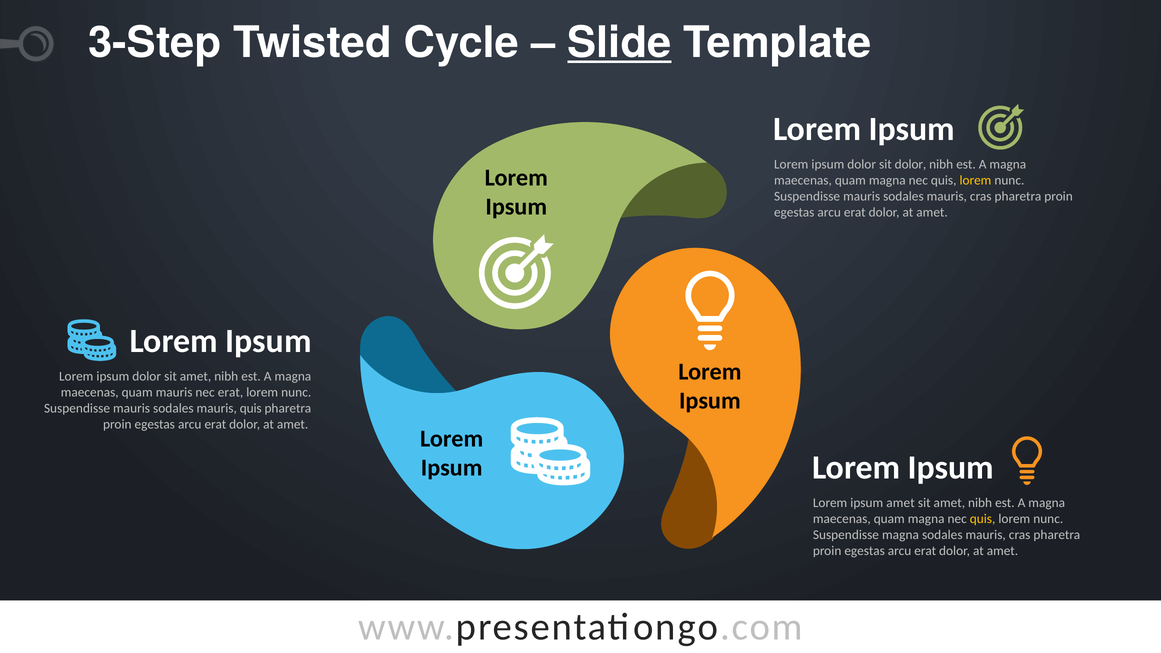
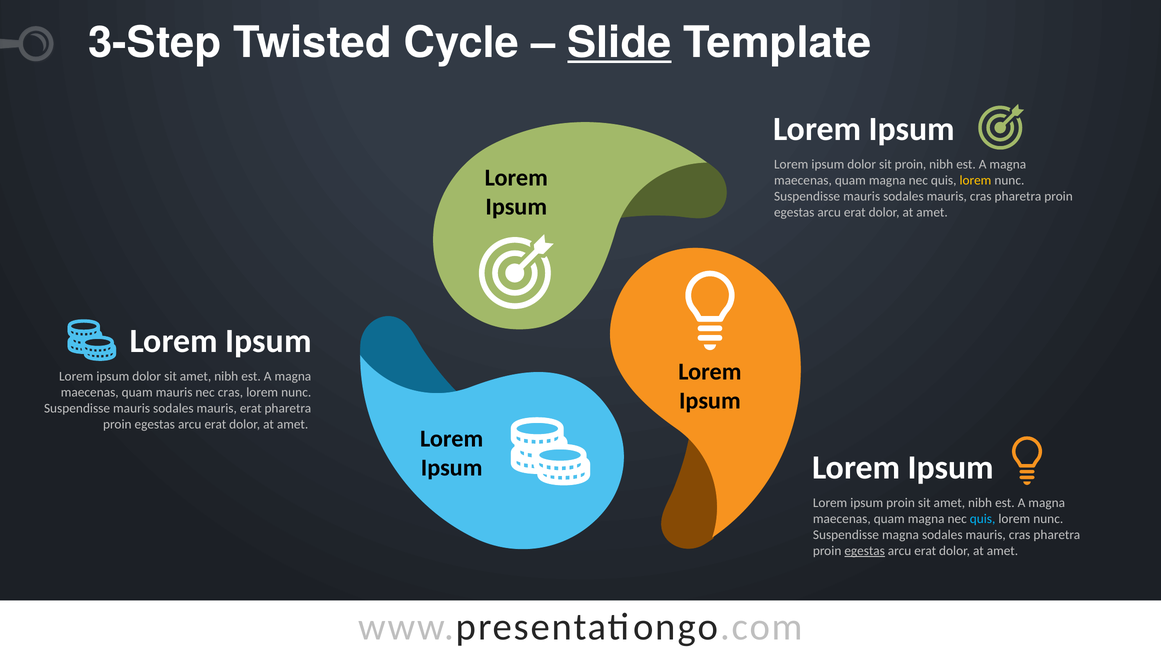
sit dolor: dolor -> proin (911, 164)
nec erat: erat -> cras (230, 392)
mauris quis: quis -> erat (251, 408)
ipsum amet: amet -> proin (901, 503)
quis colour: yellow -> light blue (983, 519)
egestas underline: none -> present (865, 551)
